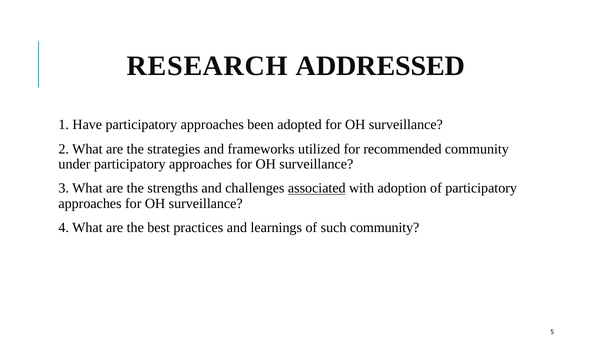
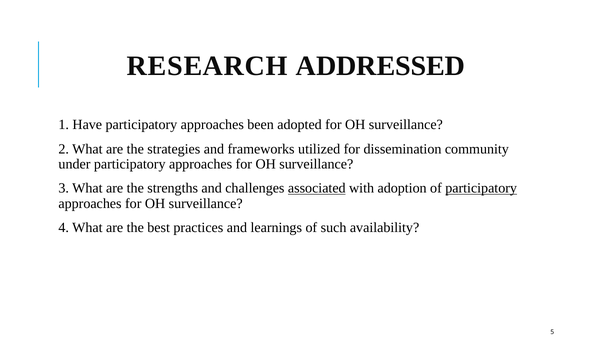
recommended: recommended -> dissemination (402, 149)
participatory underline: none -> present (481, 188)
such community: community -> availability (385, 228)
